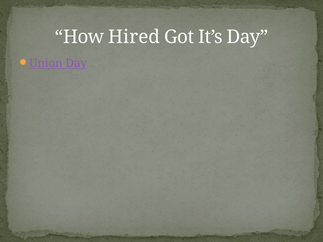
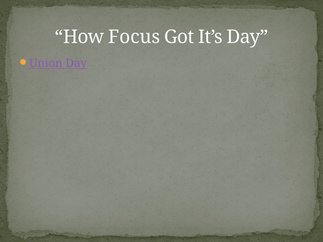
Hired: Hired -> Focus (134, 37)
